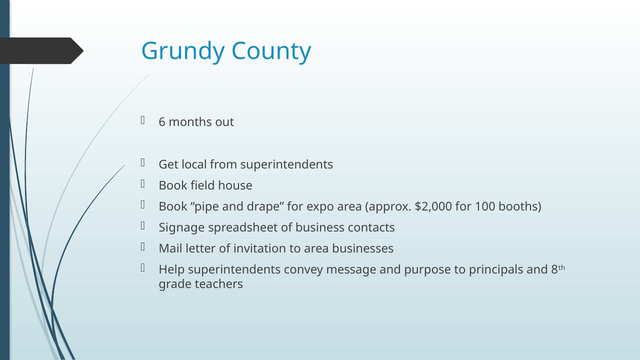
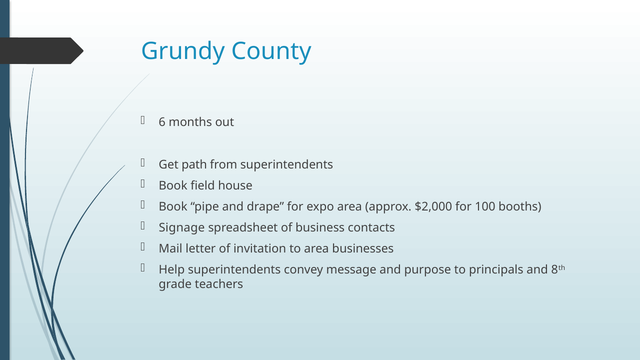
local: local -> path (194, 165)
